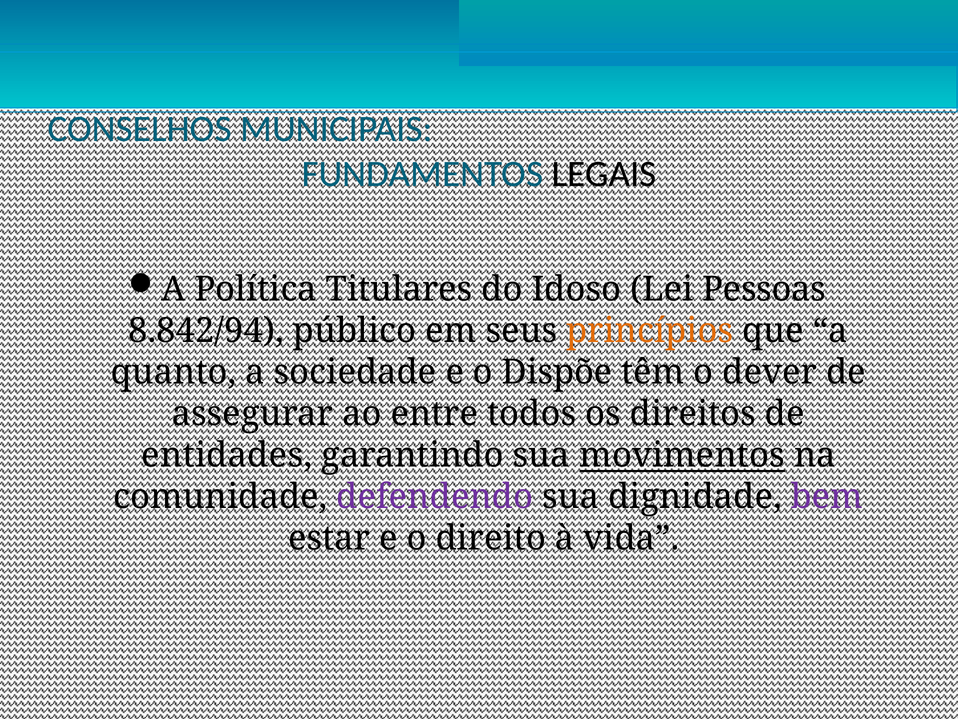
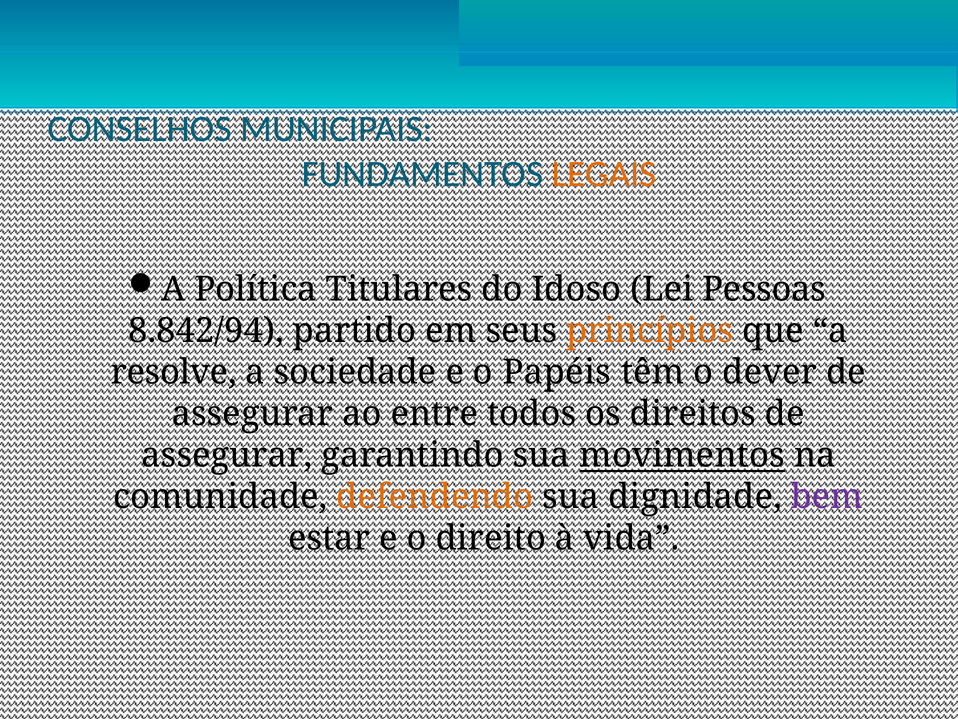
LEGAIS colour: black -> orange (604, 174)
público: público -> partido (354, 331)
quanto: quanto -> resolve (174, 372)
Dispõe: Dispõe -> Papéis (557, 372)
entidades: entidades -> assegurar (227, 455)
defendendo colour: purple -> orange (435, 497)
